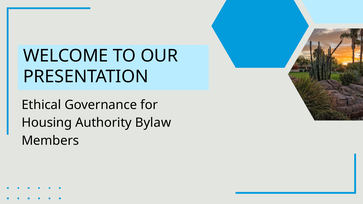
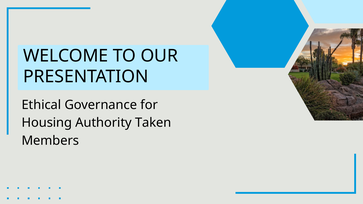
Bylaw: Bylaw -> Taken (153, 123)
